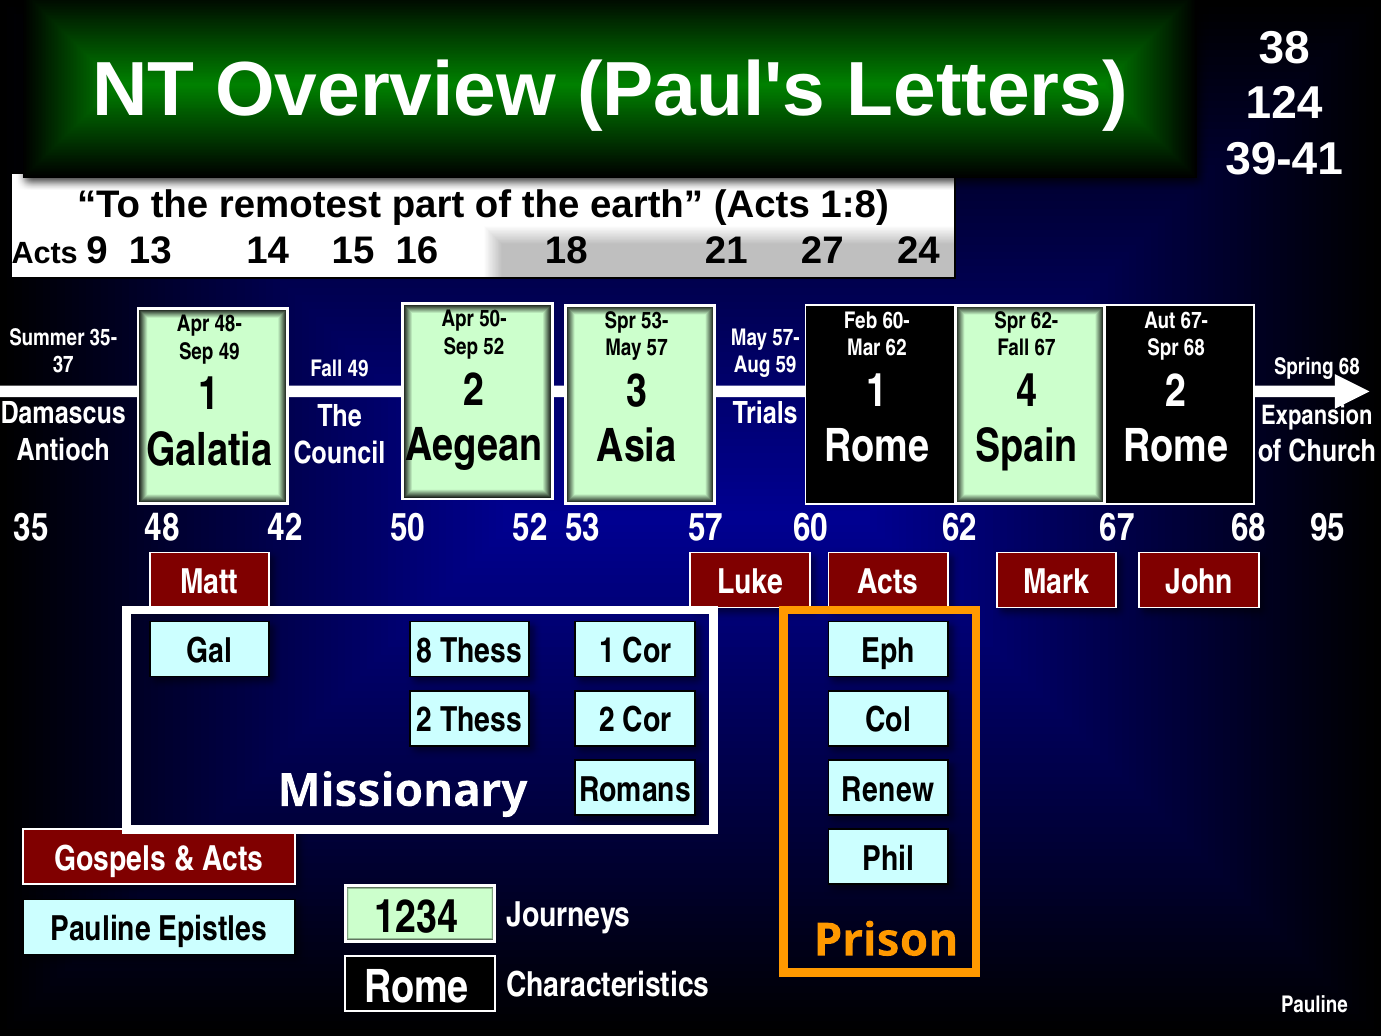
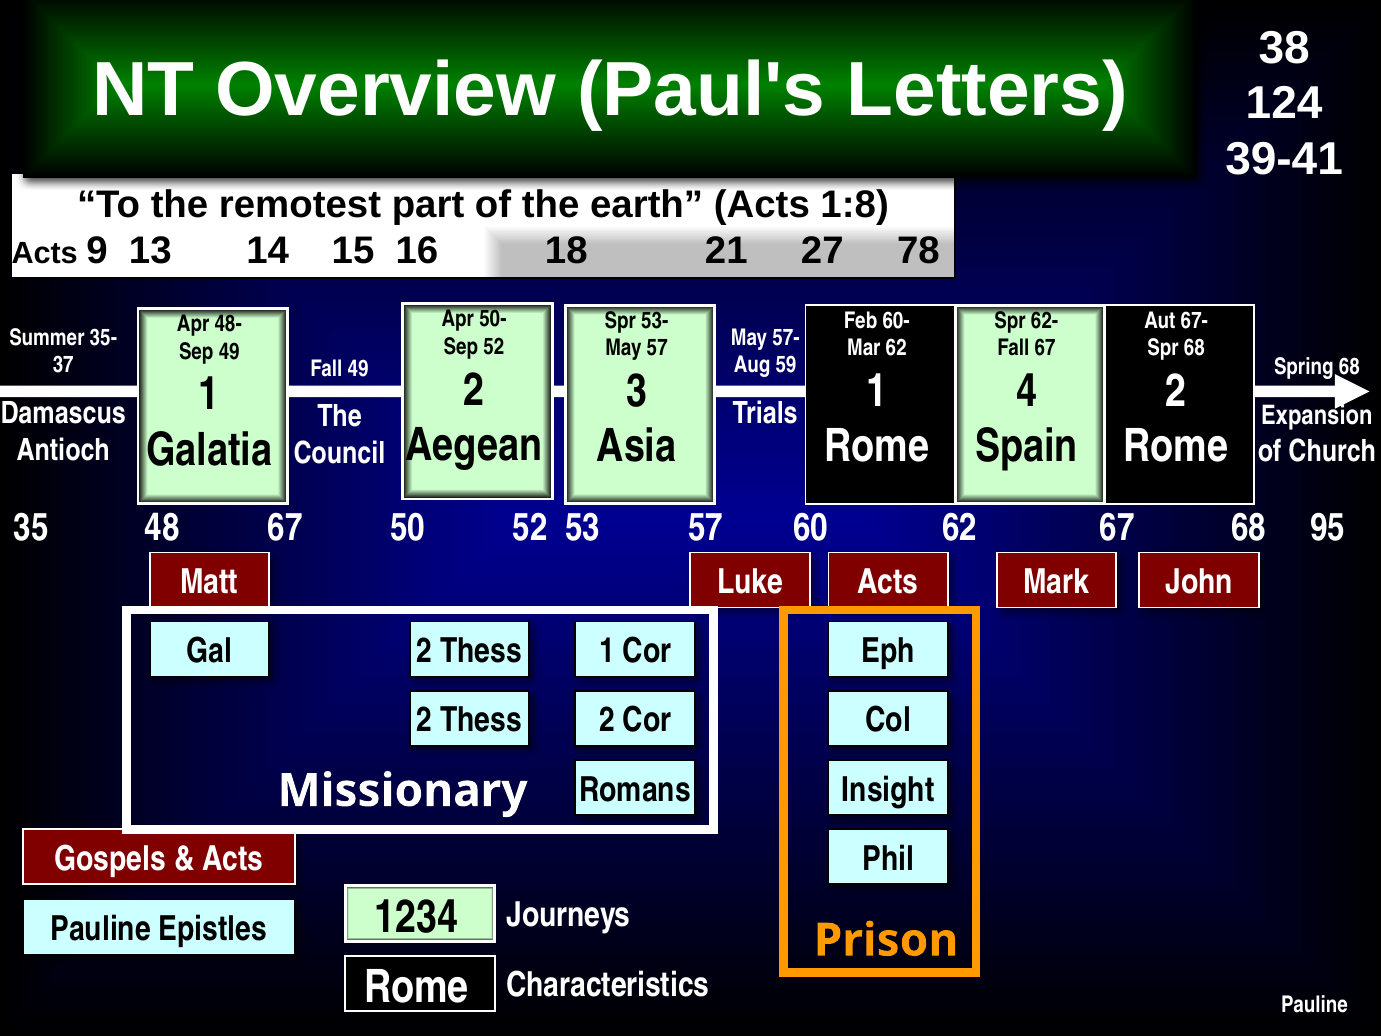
24: 24 -> 78 (918, 251)
42: 42 -> 67 (285, 527)
Gal 8: 8 -> 2 (425, 651)
Renew: Renew -> Insight (888, 789)
